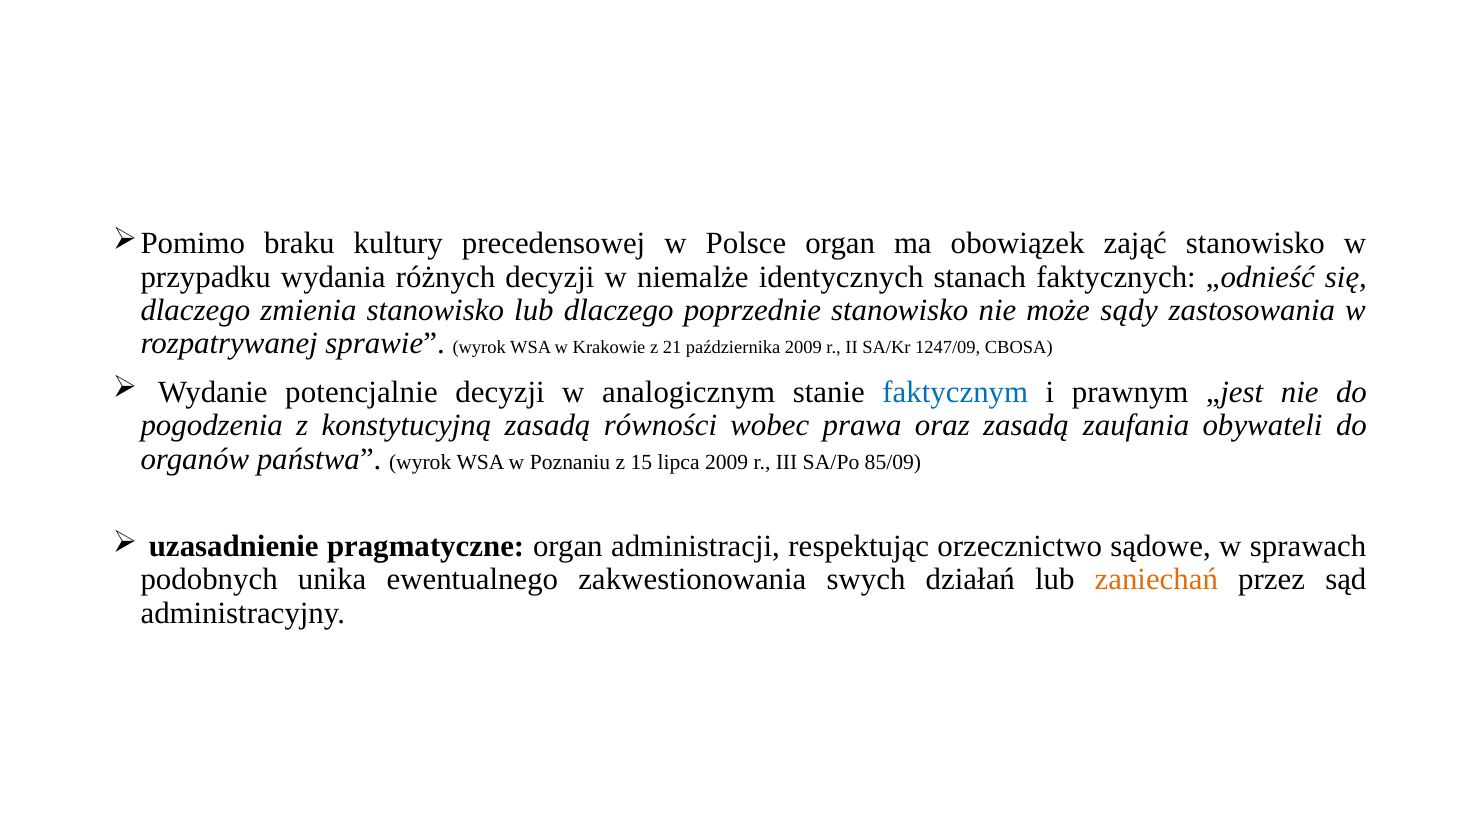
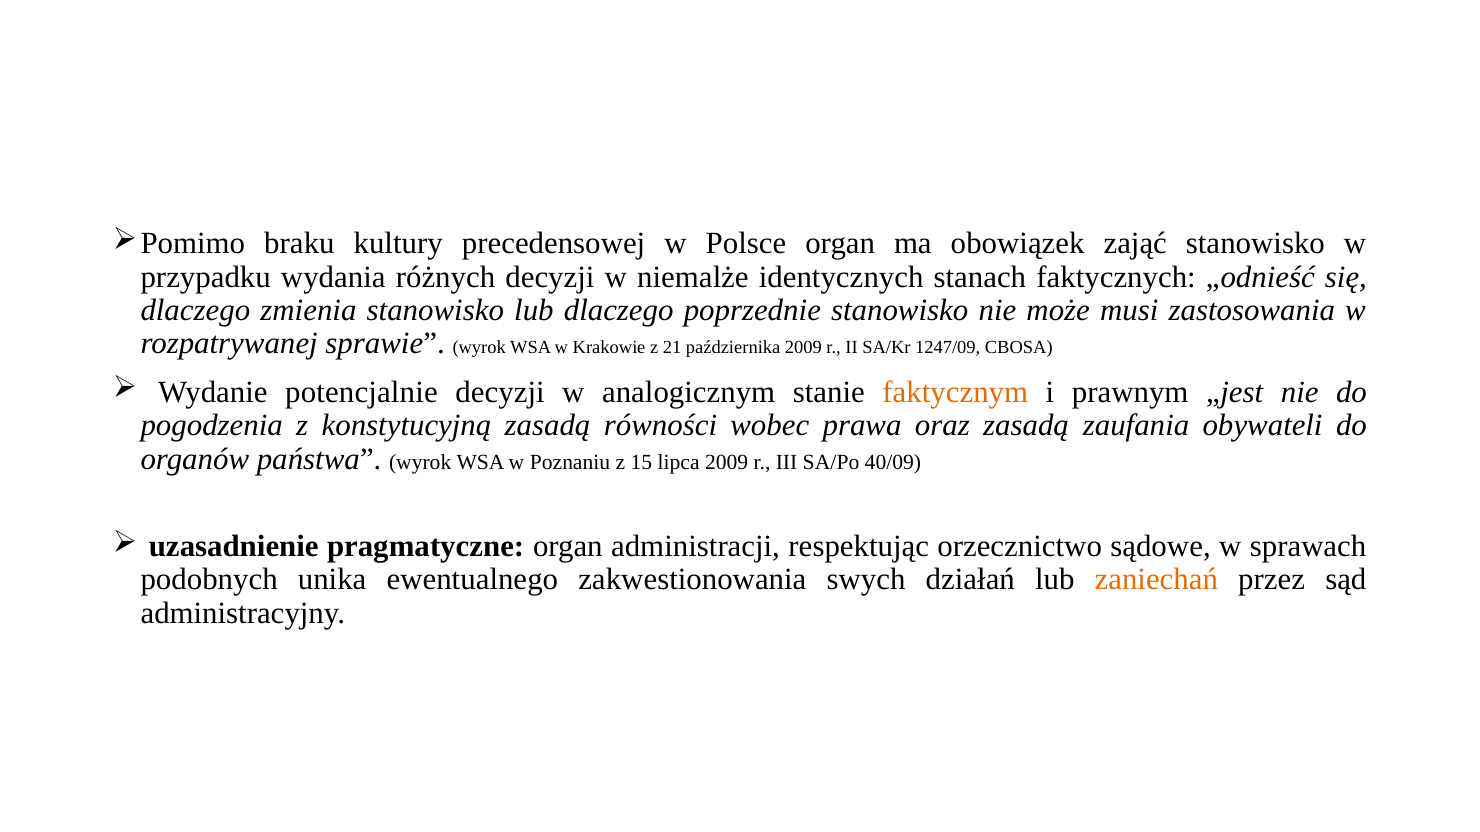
sądy: sądy -> musi (1129, 310)
faktycznym colour: blue -> orange (955, 392)
85/09: 85/09 -> 40/09 (893, 462)
